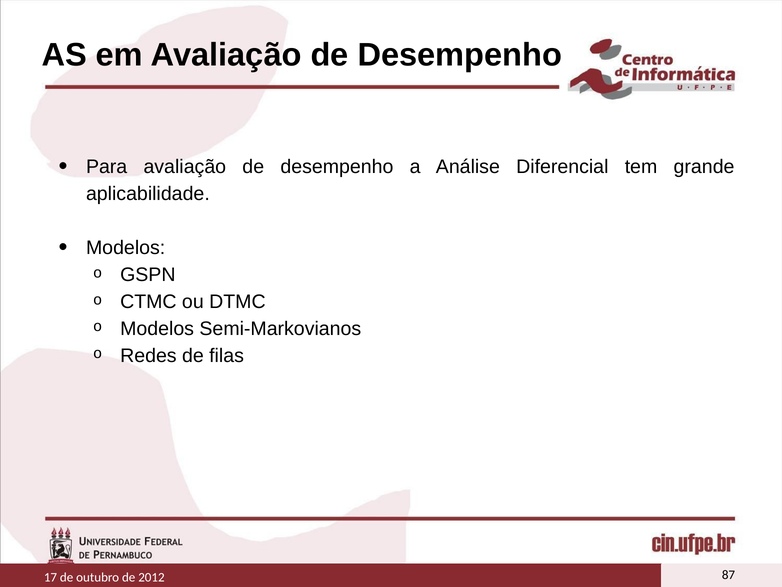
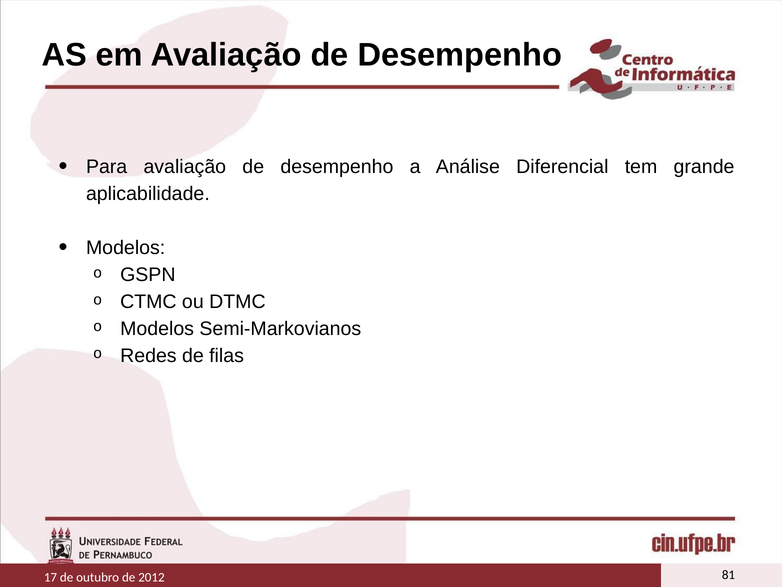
87: 87 -> 81 (728, 575)
